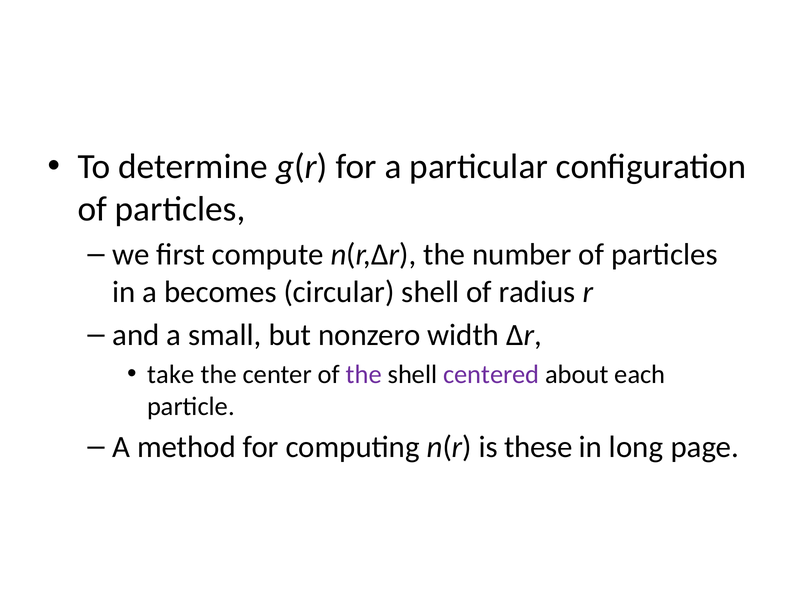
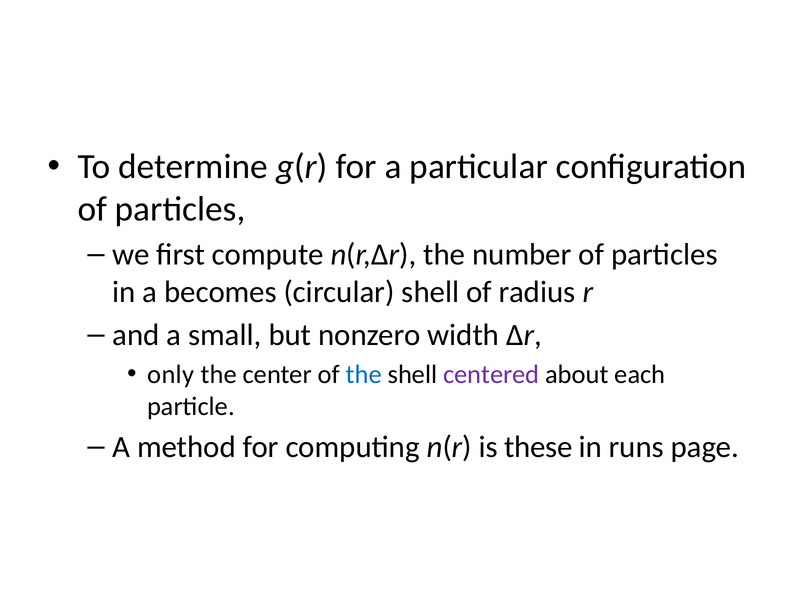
take: take -> only (171, 375)
the colour: purple -> blue (364, 375)
long: long -> runs (636, 447)
